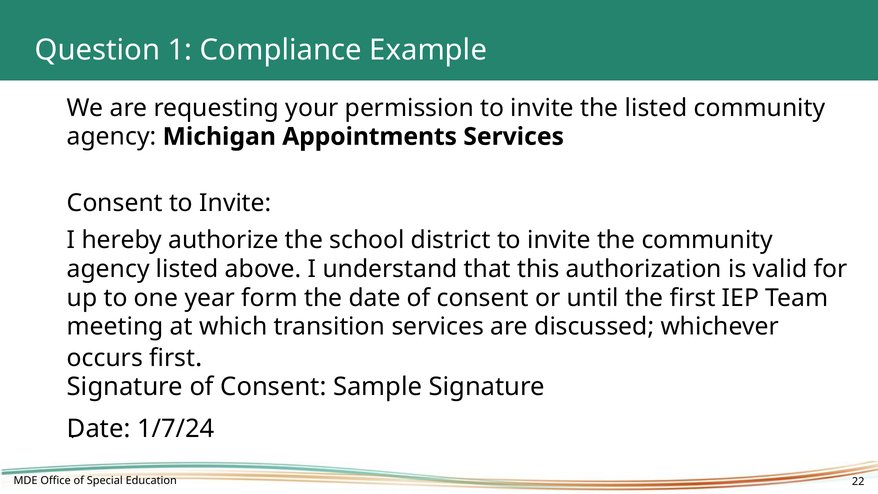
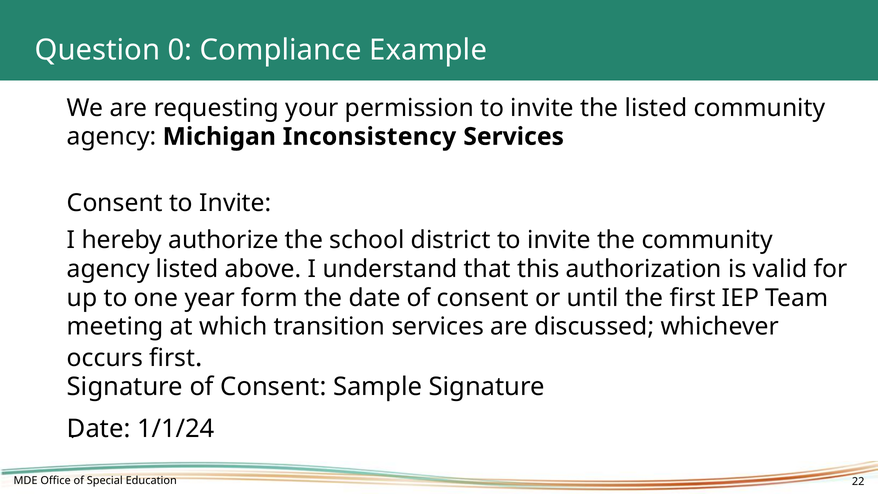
1: 1 -> 0 (180, 50)
Appointments: Appointments -> Inconsistency (369, 137)
1/7/24: 1/7/24 -> 1/1/24 (176, 429)
